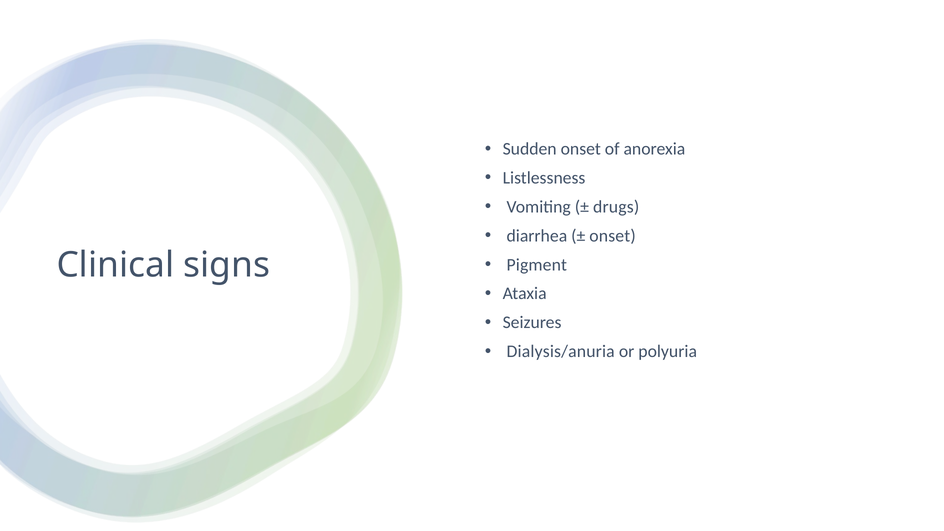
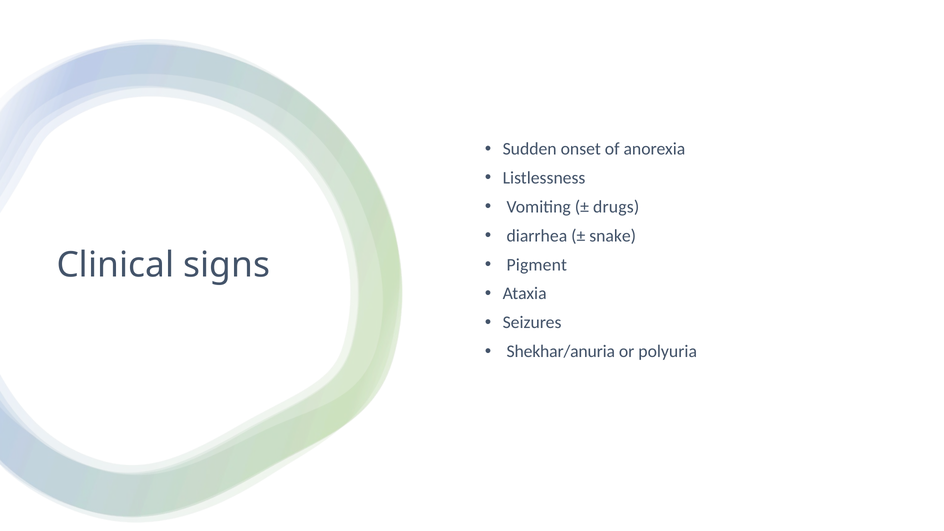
onset: onset -> snake (613, 236)
Dialysis/anuria: Dialysis/anuria -> Shekhar/anuria (561, 352)
